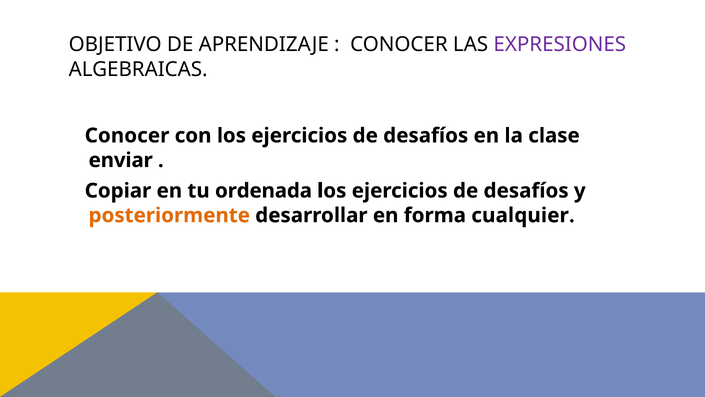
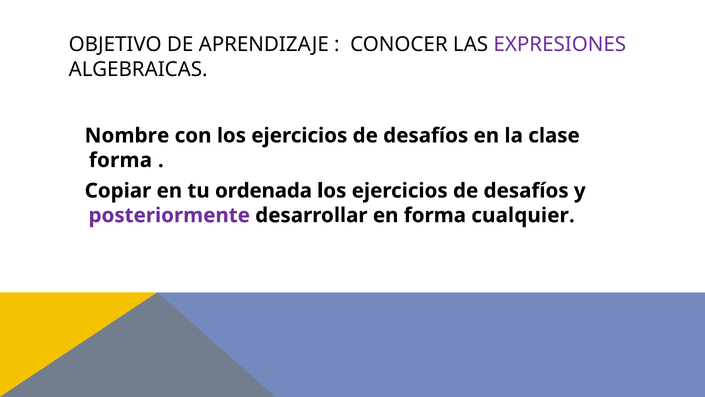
Conocer: Conocer -> Nombre (127, 135)
enviar: enviar -> forma (120, 160)
posteriormente colour: orange -> purple (169, 215)
